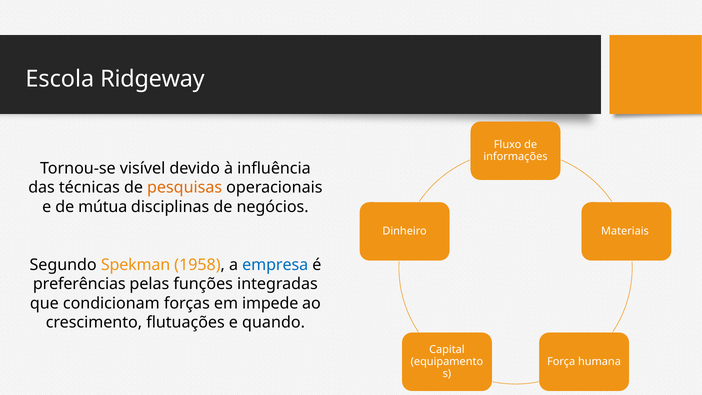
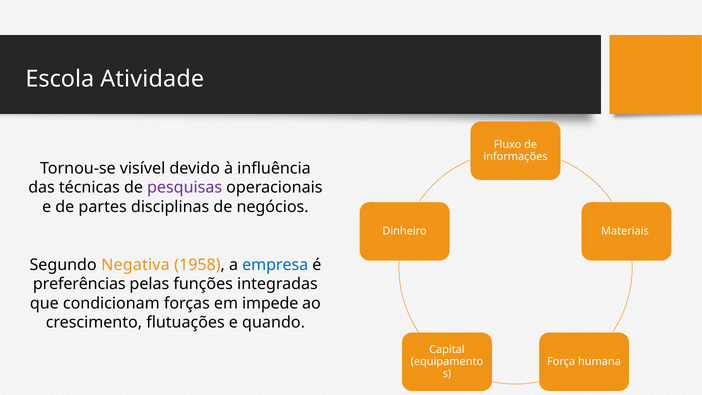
Ridgeway: Ridgeway -> Atividade (152, 79)
pesquisas colour: orange -> purple (185, 187)
mútua: mútua -> partes (103, 207)
Spekman: Spekman -> Negativa (135, 265)
